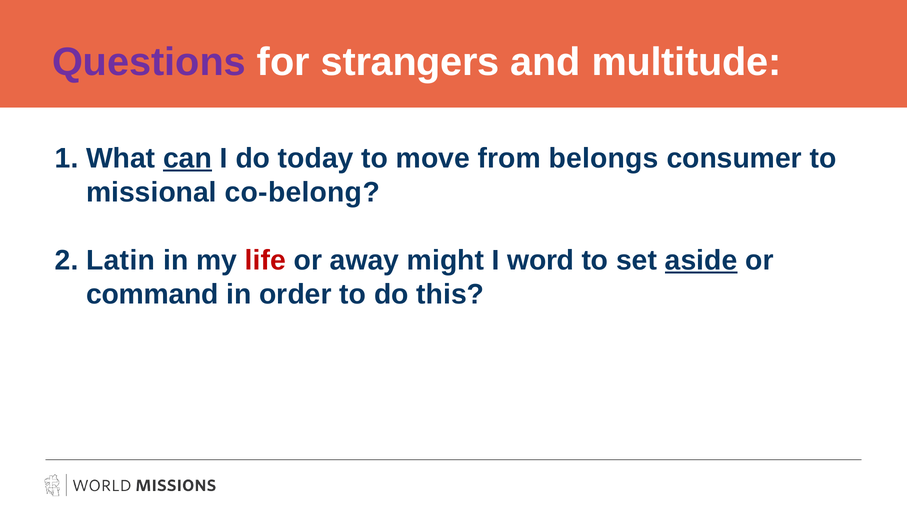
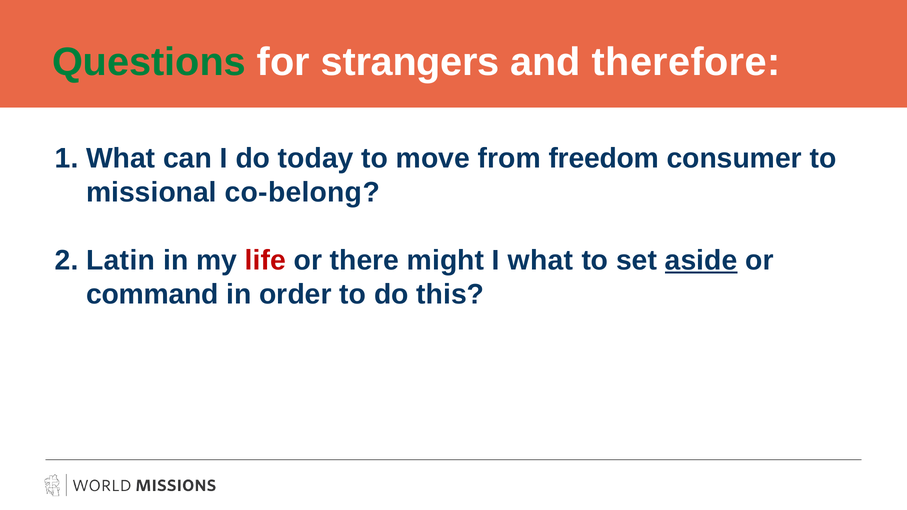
Questions colour: purple -> green (149, 62)
multitude: multitude -> therefore (686, 62)
can underline: present -> none (188, 158)
belongs: belongs -> freedom (604, 158)
away: away -> there (365, 260)
I word: word -> what (541, 260)
